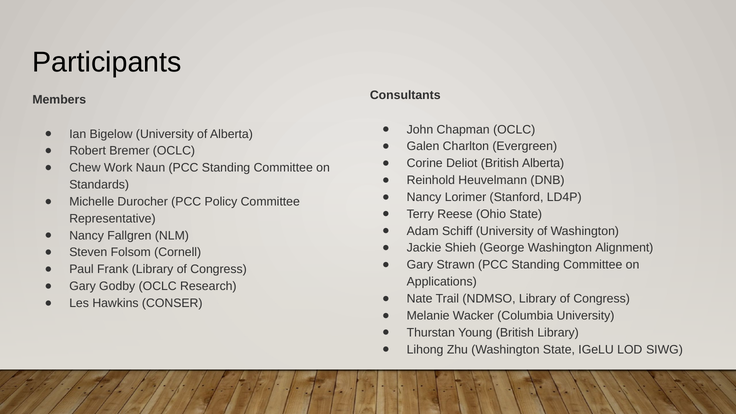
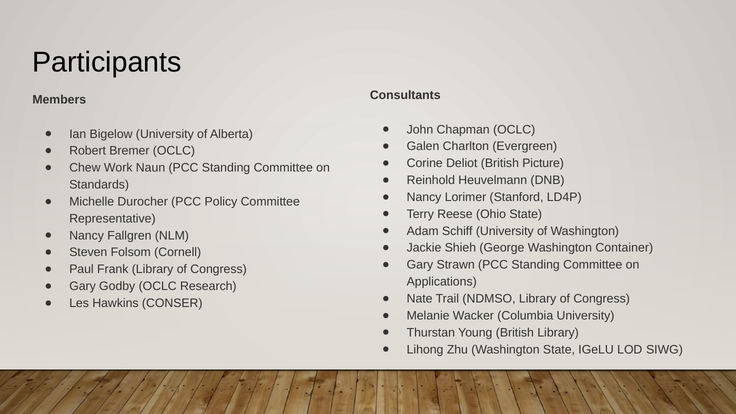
British Alberta: Alberta -> Picture (543, 163)
Alignment: Alignment -> Container (624, 248)
